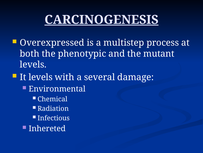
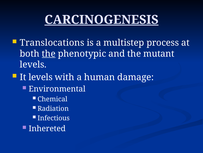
Overexpressed: Overexpressed -> Translocations (52, 43)
the underline: none -> present (49, 53)
several: several -> human (100, 77)
